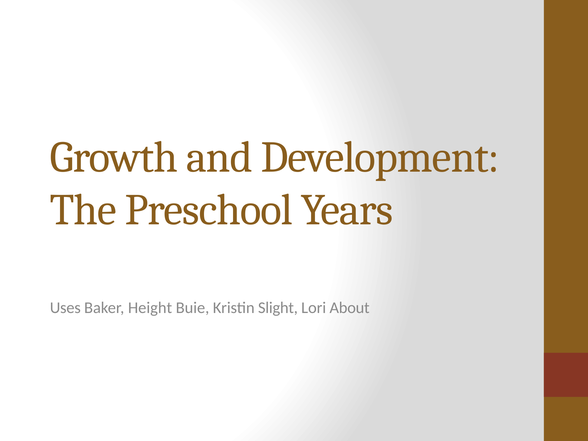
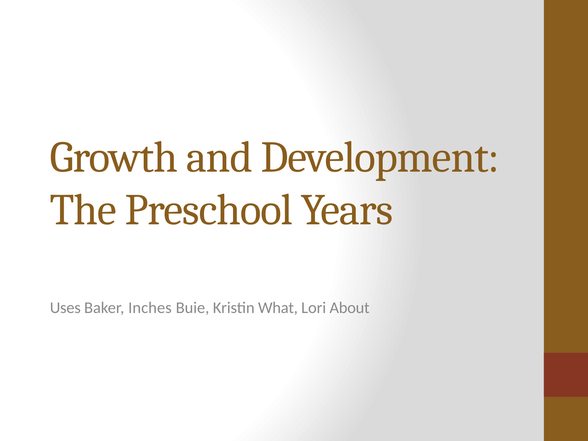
Height: Height -> Inches (150, 308)
Slight: Slight -> What (278, 308)
